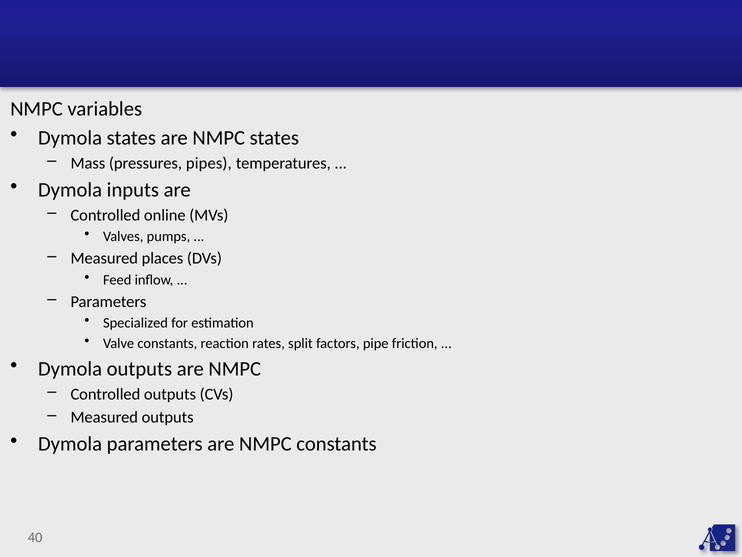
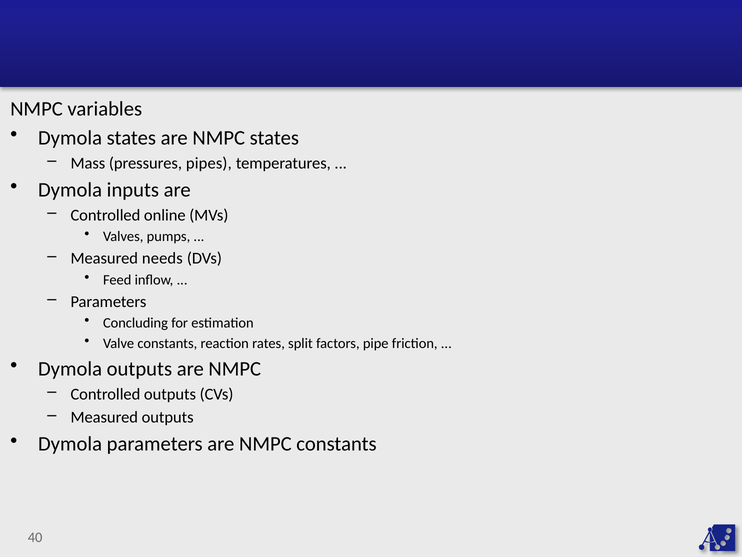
places: places -> needs (162, 258)
Specialized: Specialized -> Concluding (135, 323)
